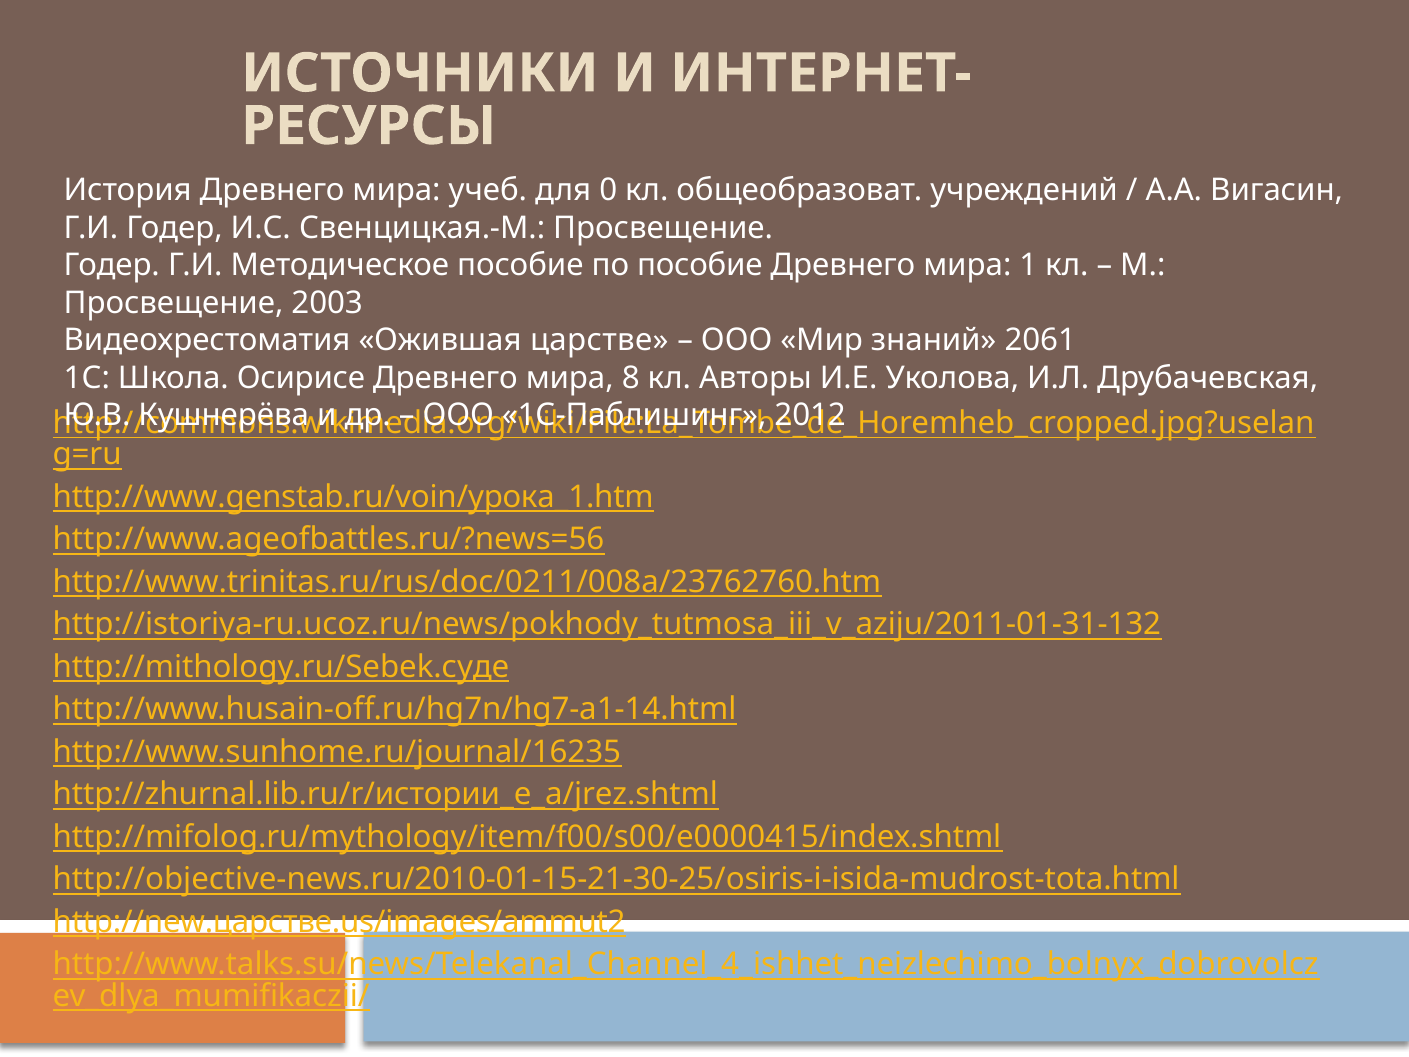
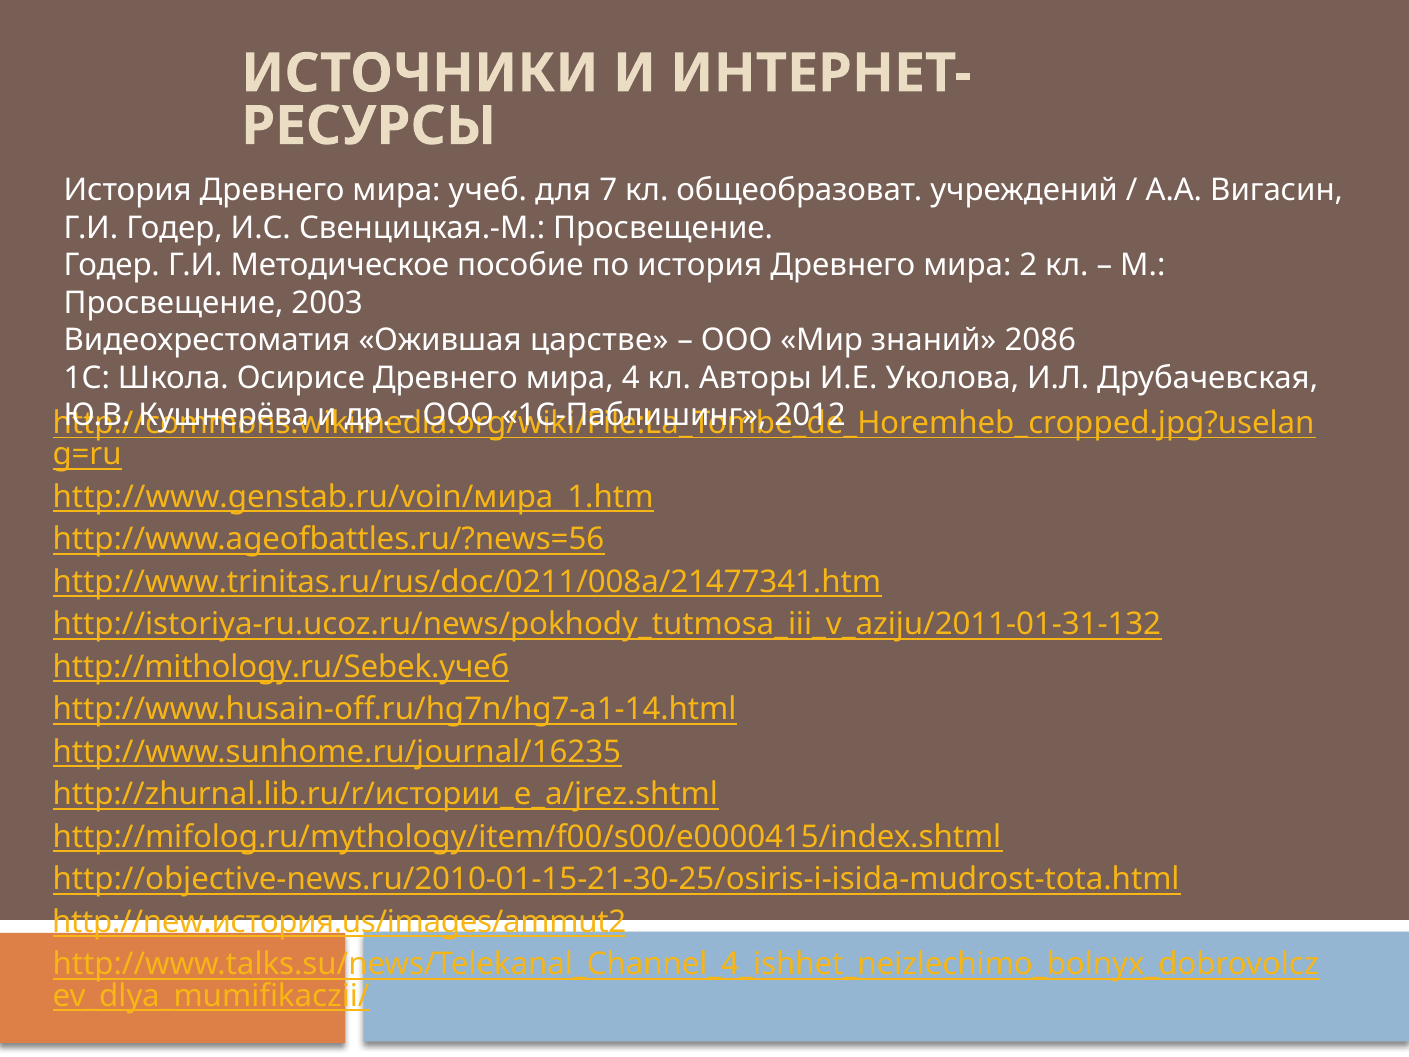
0: 0 -> 7 (608, 190)
по пособие: пособие -> история (700, 265)
1: 1 -> 2 (1028, 265)
2061: 2061 -> 2086 (1040, 340)
8: 8 -> 4 (631, 378)
http://www.genstab.ru/voin/урока_1.htm: http://www.genstab.ru/voin/урока_1.htm -> http://www.genstab.ru/voin/мира_1.htm (353, 497)
http://www.trinitas.ru/rus/doc/0211/008a/23762760.htm: http://www.trinitas.ru/rus/doc/0211/008a/23762760.htm -> http://www.trinitas.ru/rus/doc/0211/008a/21477341.htm (467, 582)
http://mithology.ru/Sebek.суде: http://mithology.ru/Sebek.суде -> http://mithology.ru/Sebek.учеб (281, 667)
http://new.царстве.us/images/ammut2: http://new.царстве.us/images/ammut2 -> http://new.история.us/images/ammut2 (339, 922)
